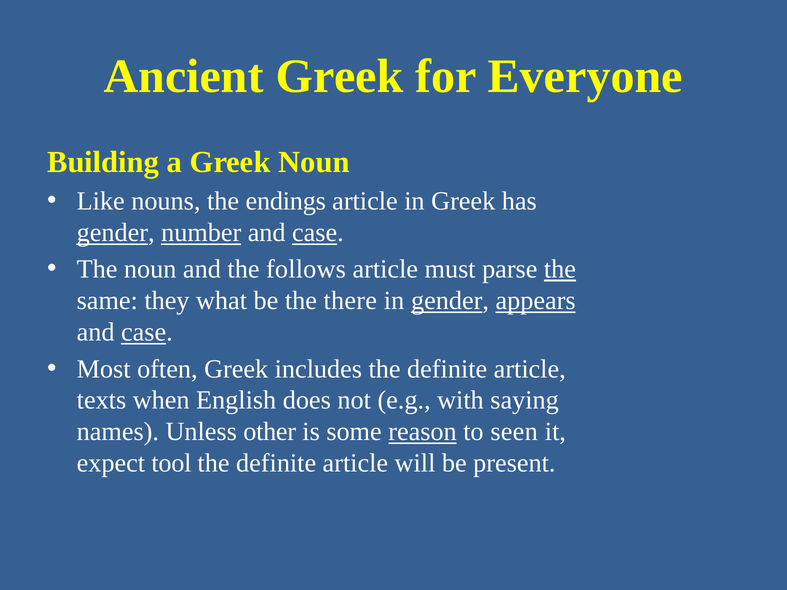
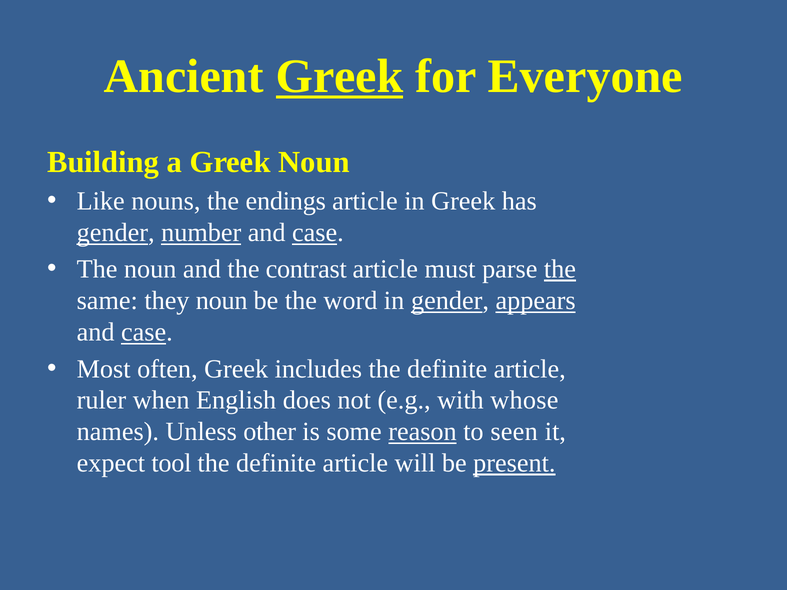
Greek underline: none -> present (340, 76)
follows: follows -> contrast (306, 269)
they what: what -> noun (222, 301)
there: there -> word (350, 301)
texts: texts -> ruler (101, 400)
saying: saying -> whose (524, 400)
present underline: none -> present (514, 463)
